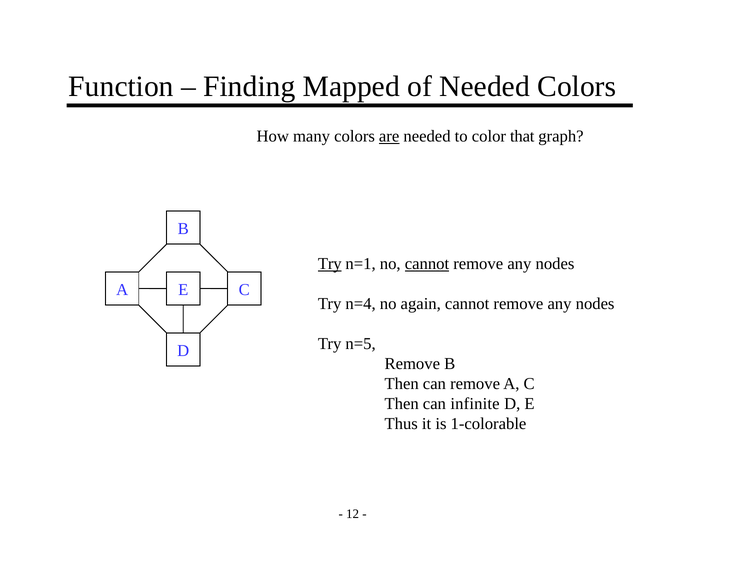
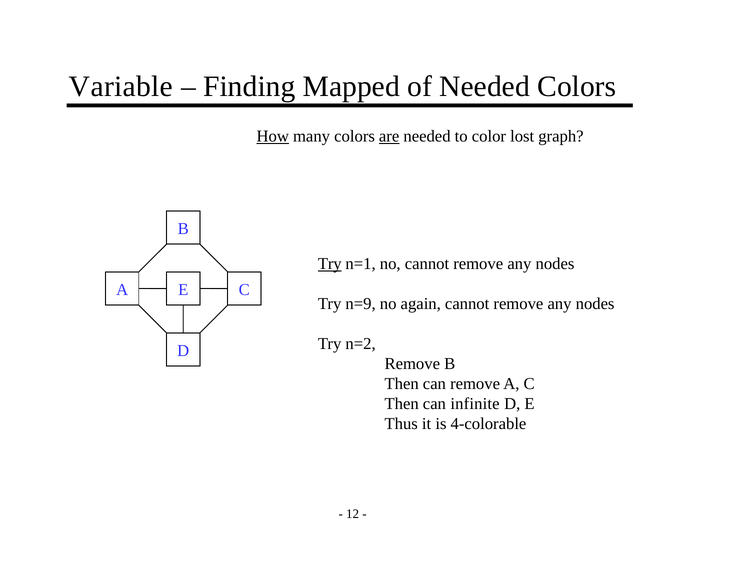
Function: Function -> Variable (121, 87)
How underline: none -> present (273, 136)
that: that -> lost (522, 136)
cannot underline: present -> none (427, 264)
n=4: n=4 -> n=9 (361, 304)
n=5: n=5 -> n=2 (361, 344)
1-colorable: 1-colorable -> 4-colorable (488, 424)
